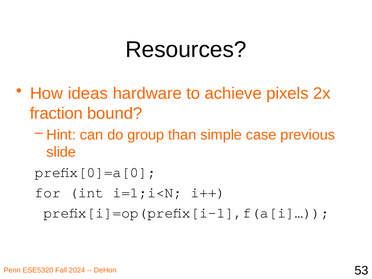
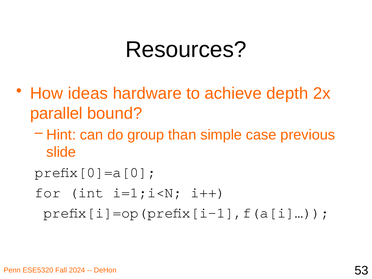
pixels: pixels -> depth (287, 94)
fraction: fraction -> parallel (56, 113)
